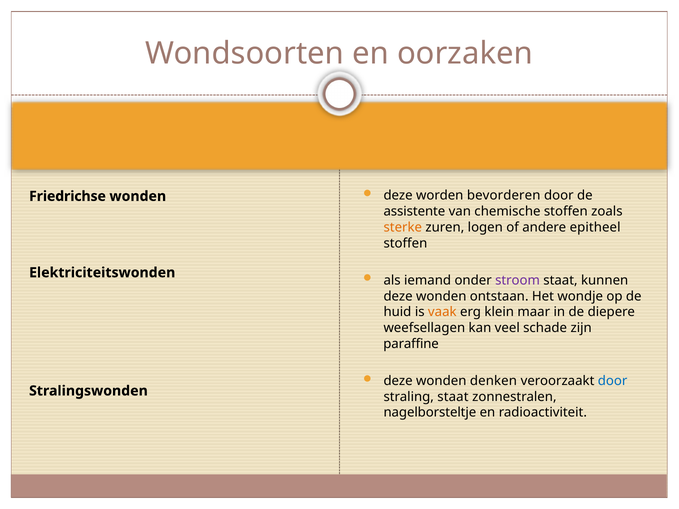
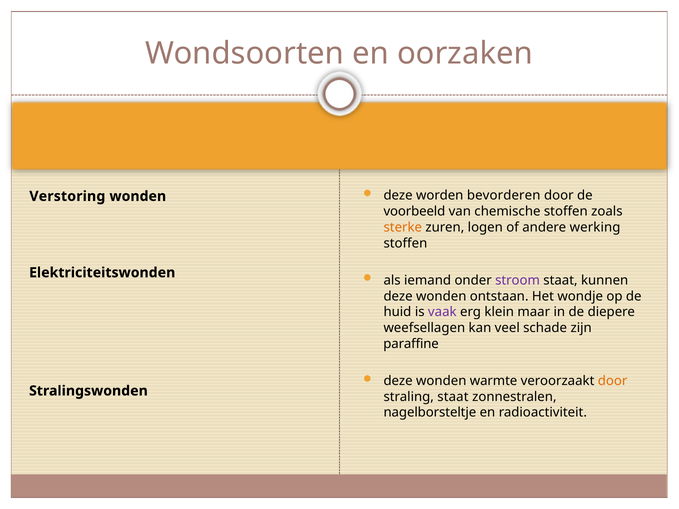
Friedrichse: Friedrichse -> Verstoring (67, 196)
assistente: assistente -> voorbeeld (414, 212)
epitheel: epitheel -> werking (595, 227)
vaak colour: orange -> purple (442, 312)
denken: denken -> warmte (494, 381)
door colour: blue -> orange (613, 381)
